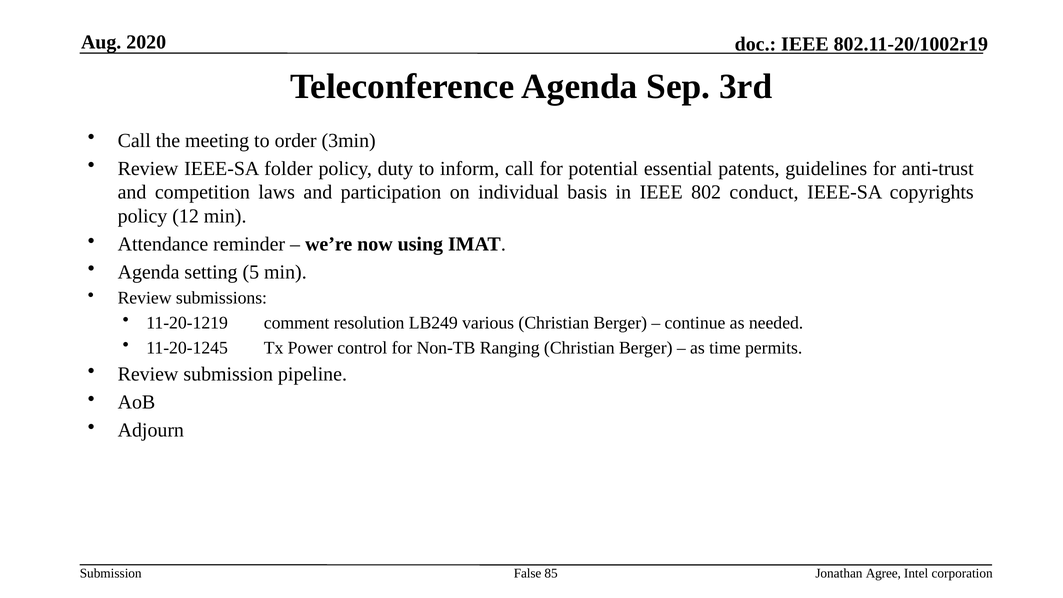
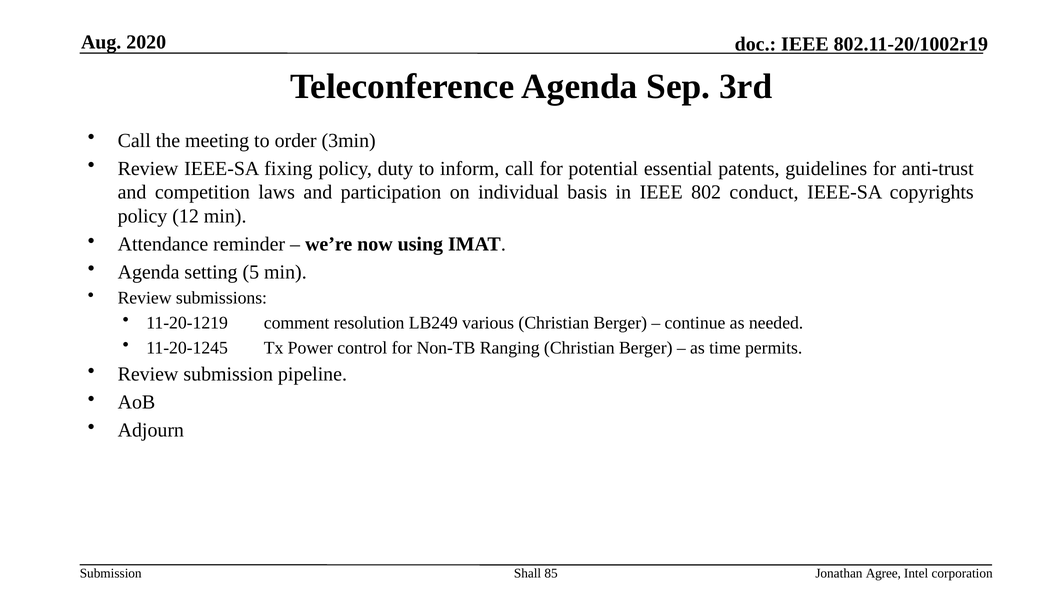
folder: folder -> fixing (288, 168)
False: False -> Shall (528, 573)
